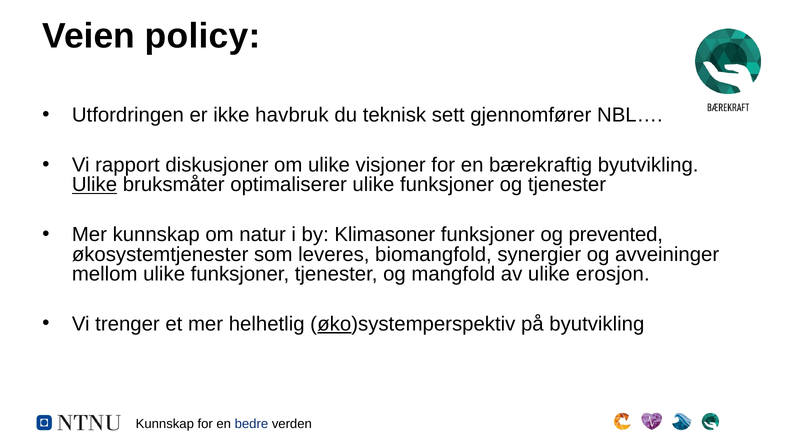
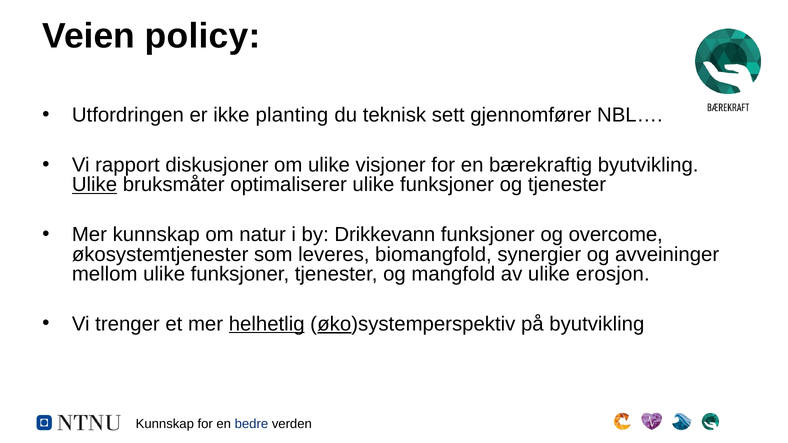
havbruk: havbruk -> planting (292, 115)
Klimasoner: Klimasoner -> Drikkevann (385, 235)
prevented: prevented -> overcome (616, 235)
helhetlig underline: none -> present (267, 324)
